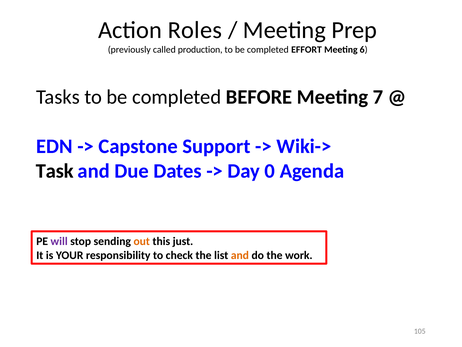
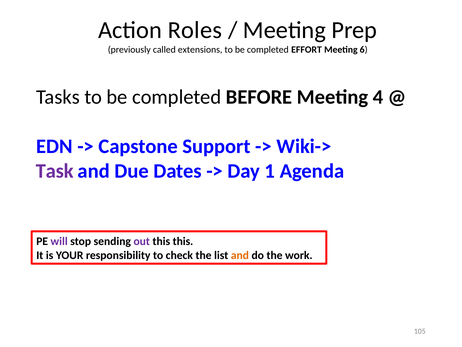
production: production -> extensions (200, 50)
7: 7 -> 4 (378, 97)
Task colour: black -> purple (55, 171)
0: 0 -> 1 (270, 171)
out colour: orange -> purple (142, 241)
this just: just -> this (183, 241)
